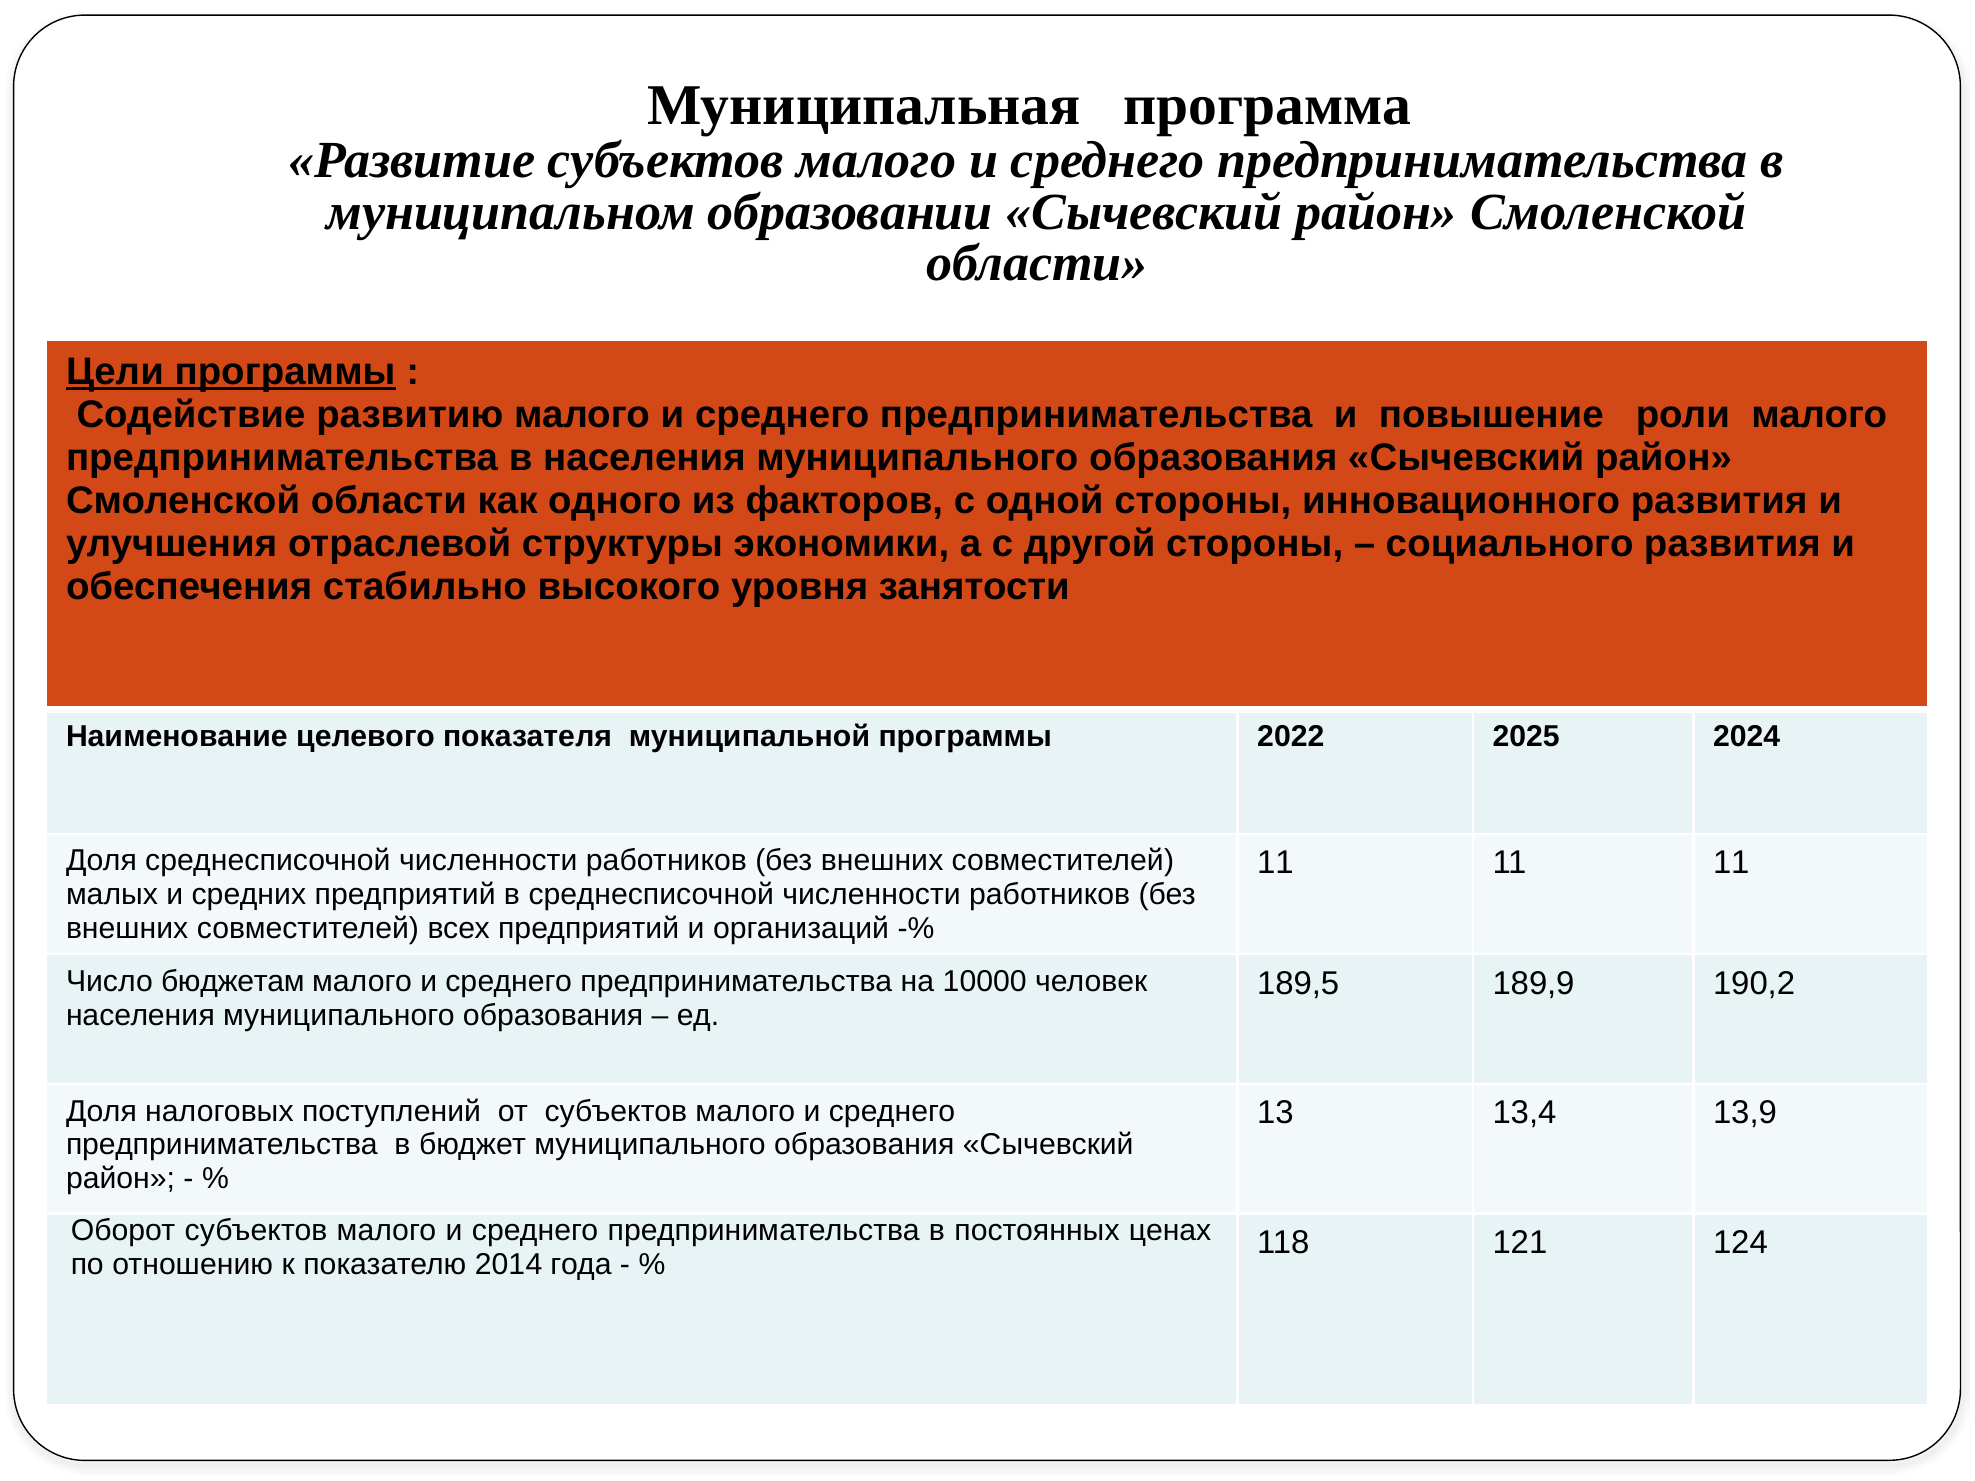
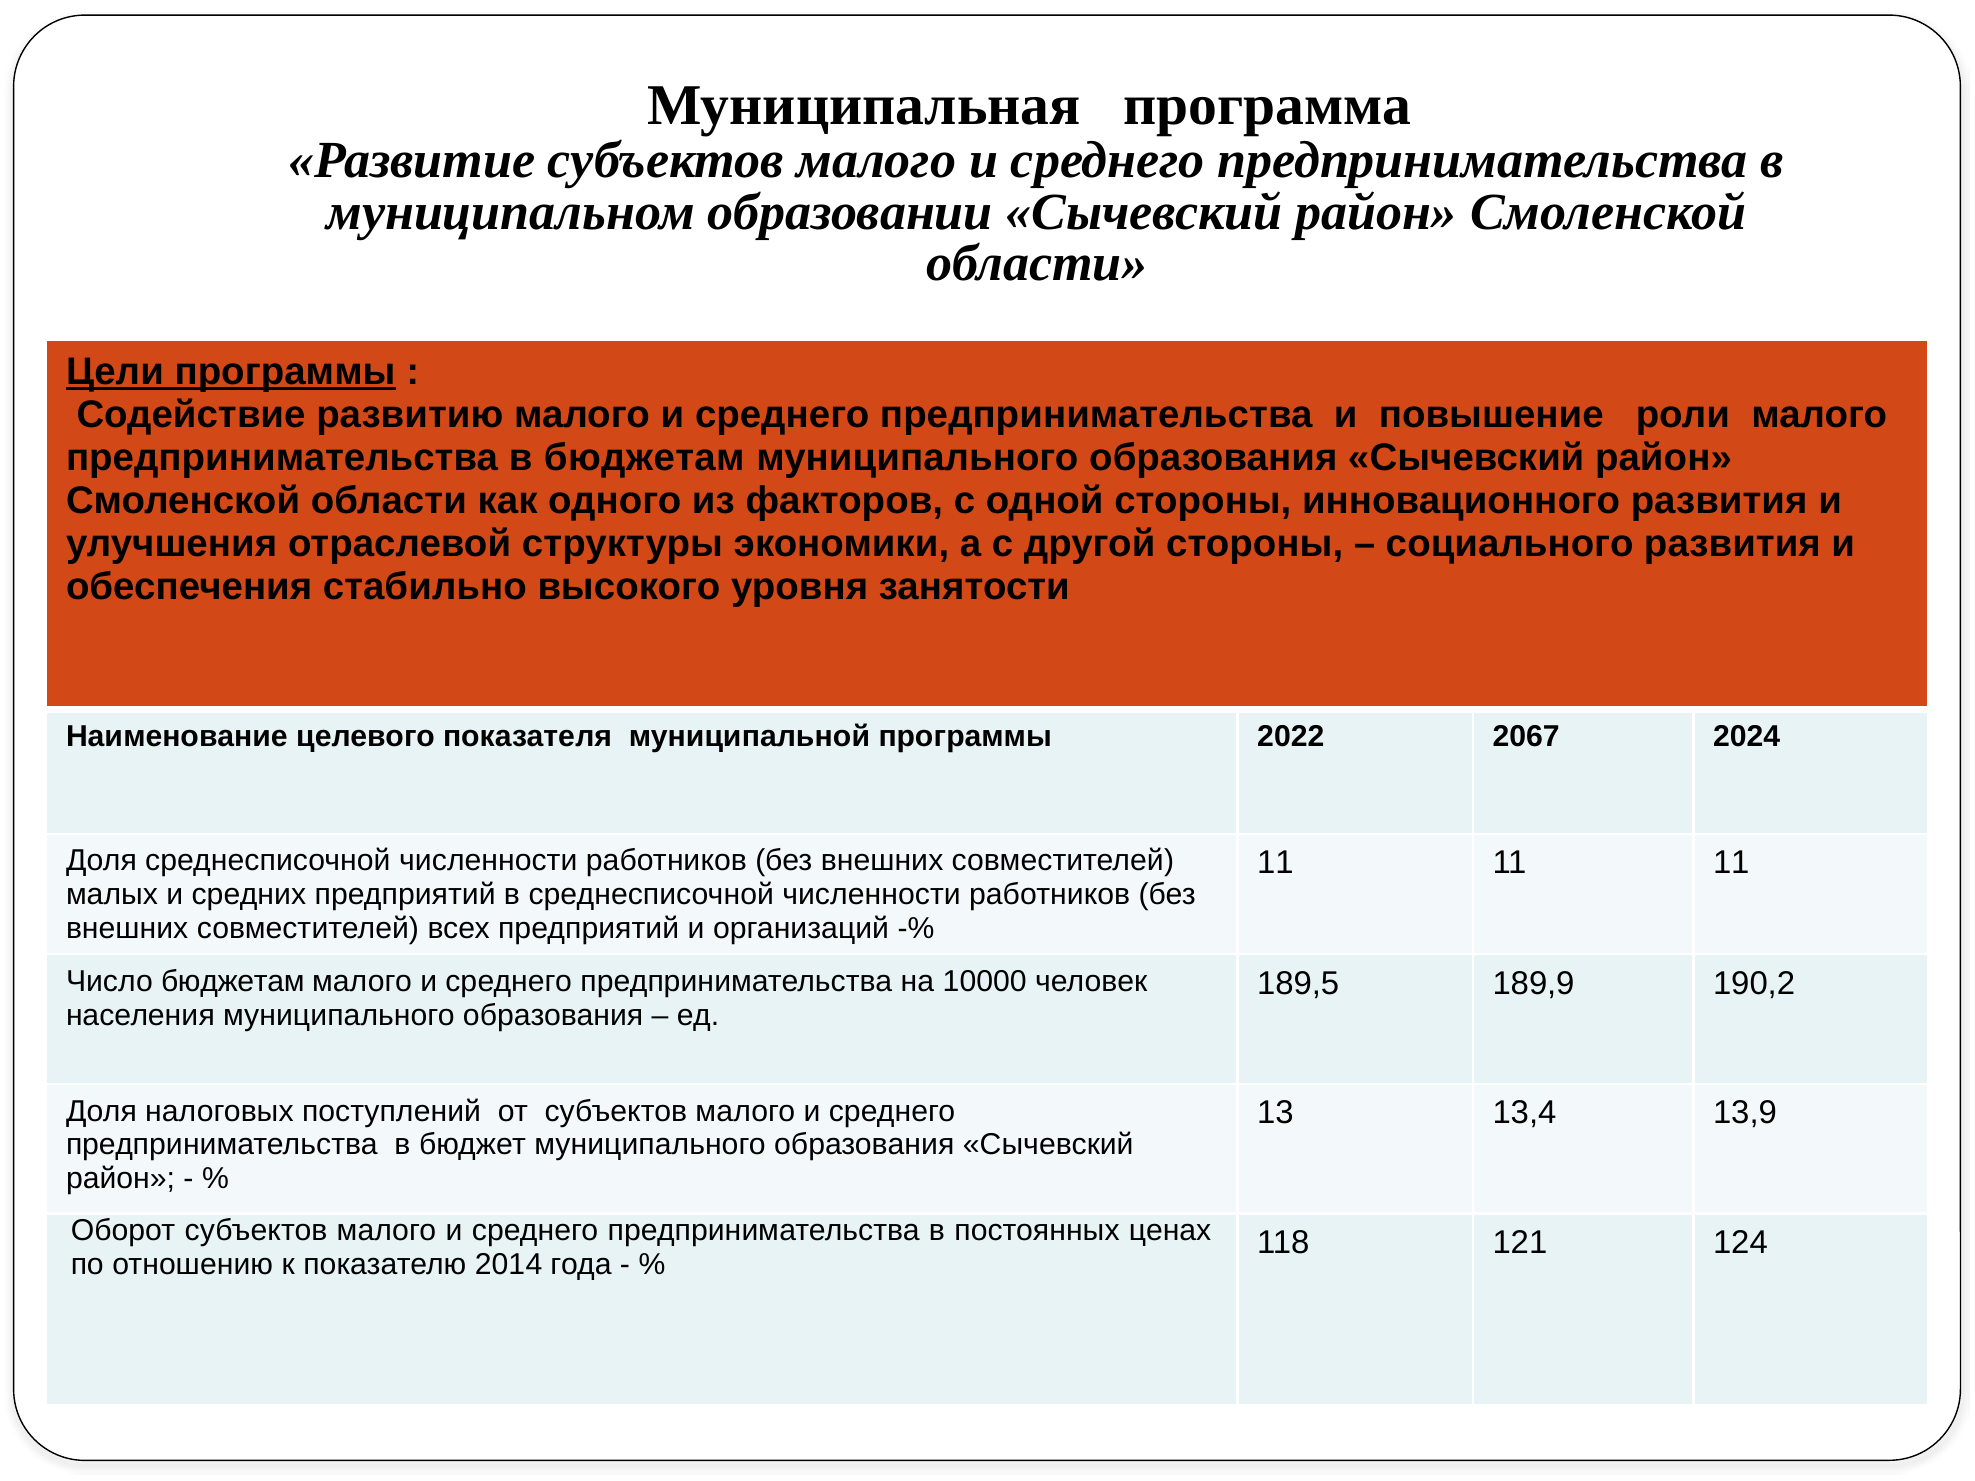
в населения: населения -> бюджетам (644, 458)
2025: 2025 -> 2067 (1526, 737)
